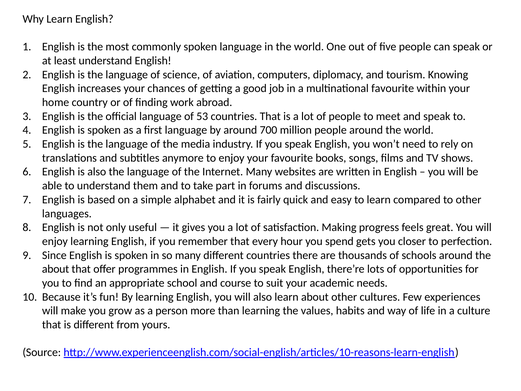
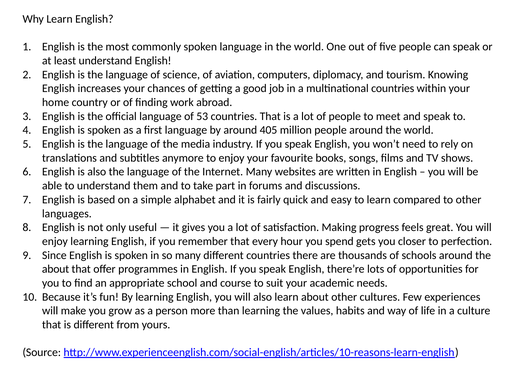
multinational favourite: favourite -> countries (393, 88)
700: 700 -> 405 (268, 130)
